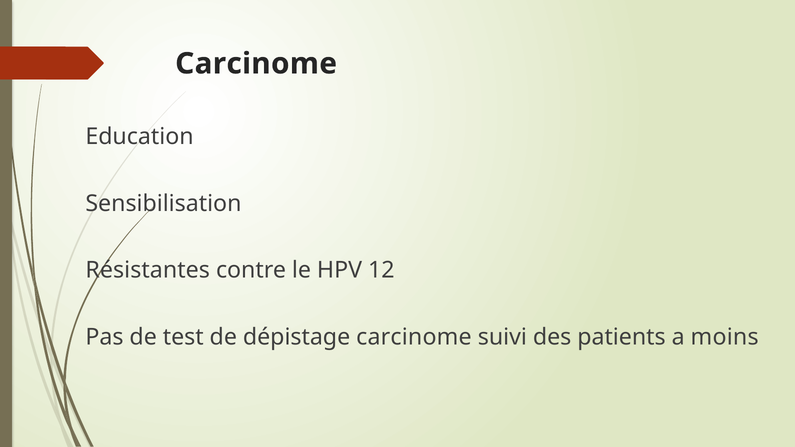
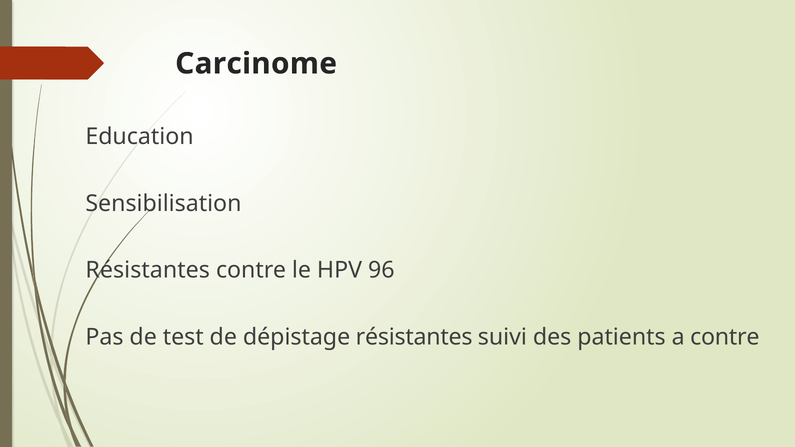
12: 12 -> 96 (381, 270)
dépistage carcinome: carcinome -> résistantes (414, 337)
a moins: moins -> contre (725, 337)
